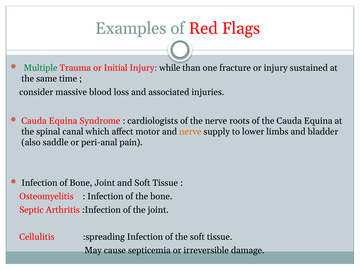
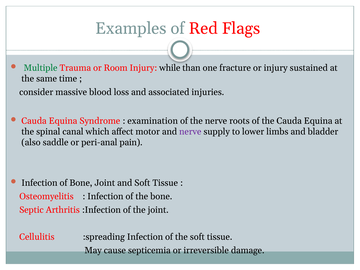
Initial: Initial -> Room (116, 68)
cardiologists: cardiologists -> examination (153, 121)
nerve colour: orange -> purple (190, 132)
